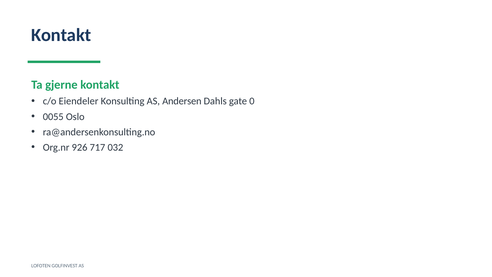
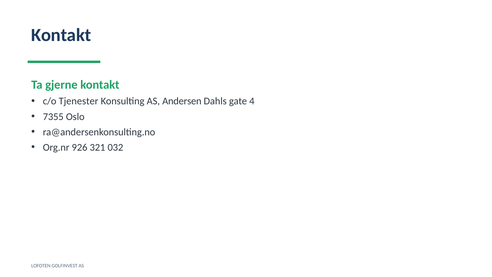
Eiendeler: Eiendeler -> Tjenester (79, 101)
0: 0 -> 4 (252, 101)
0055: 0055 -> 7355 (53, 117)
717: 717 -> 321 (97, 147)
